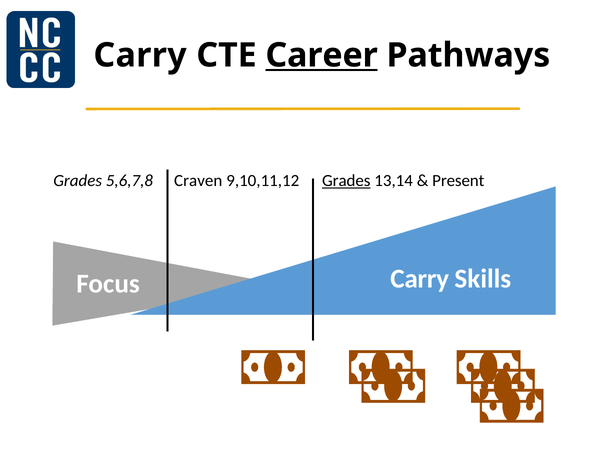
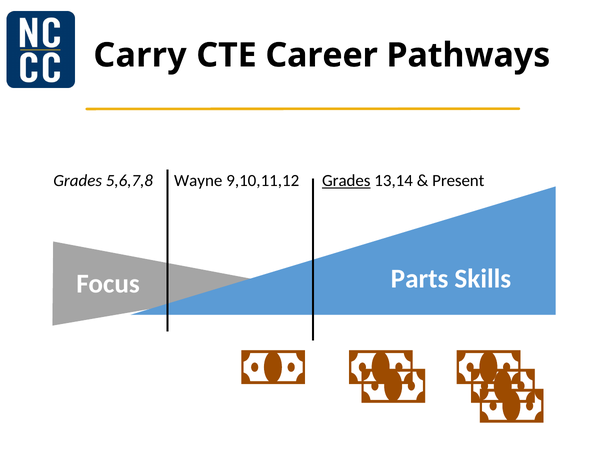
Career underline: present -> none (322, 55)
Craven: Craven -> Wayne (198, 181)
Focus Carry: Carry -> Parts (420, 279)
